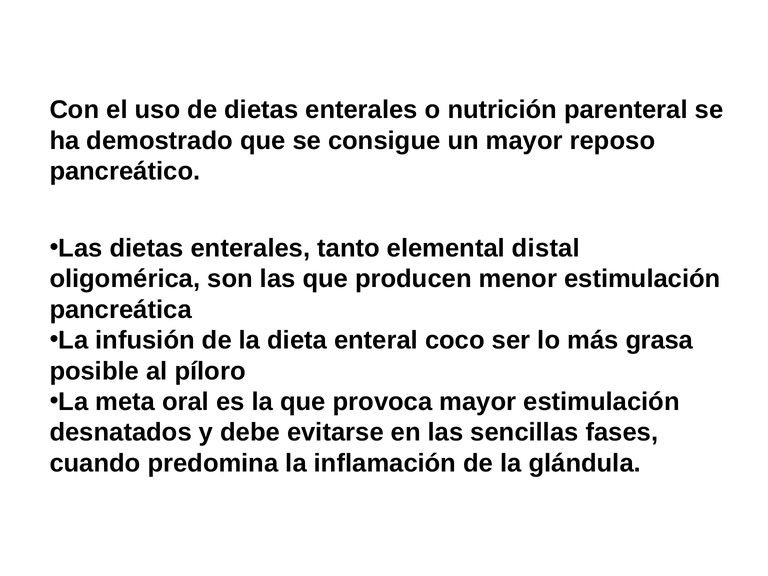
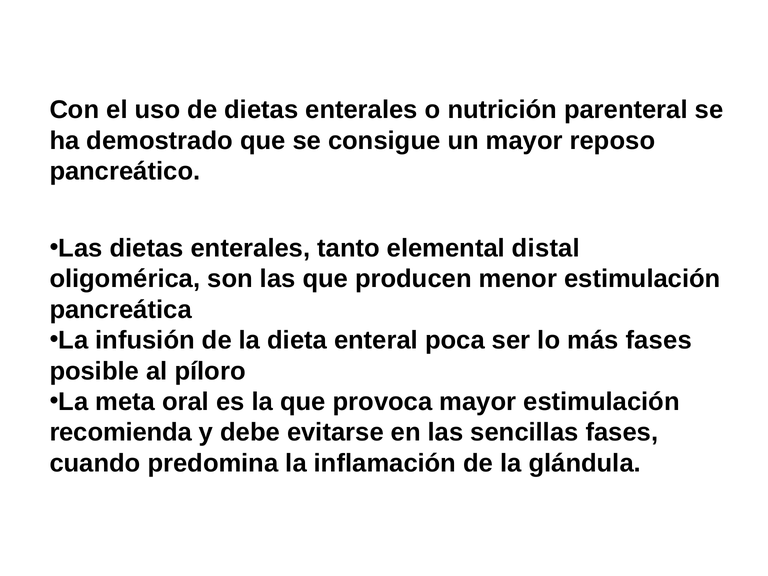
coco: coco -> poca (455, 340)
más grasa: grasa -> fases (659, 340)
desnatados: desnatados -> recomienda (121, 433)
